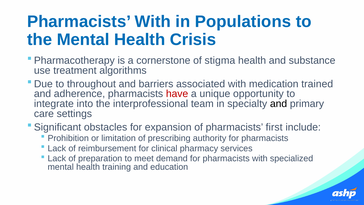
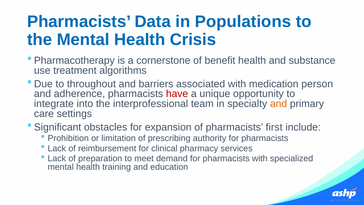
With: With -> Data (153, 22)
stigma: stigma -> benefit (220, 60)
trained: trained -> person (317, 84)
and colour: black -> orange (279, 104)
